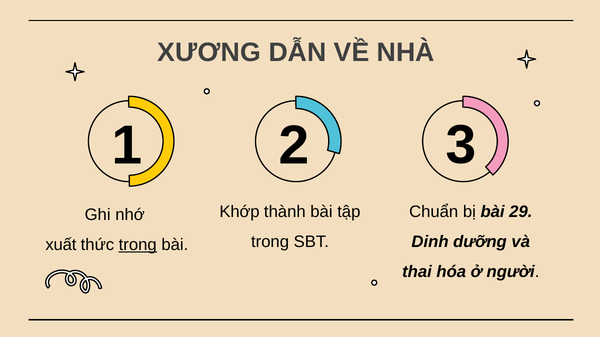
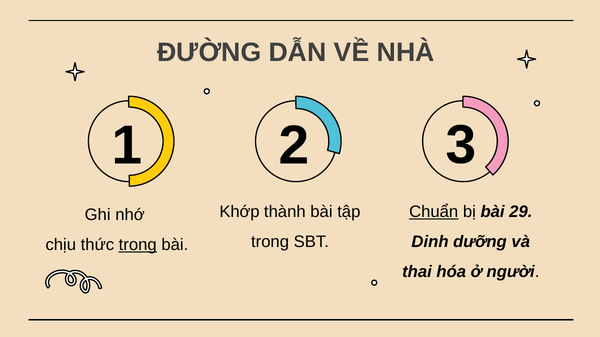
XƯƠNG: XƯƠNG -> ĐƯỜNG (209, 52)
Chuẩn underline: none -> present (434, 212)
xuất: xuất -> chịu (61, 245)
